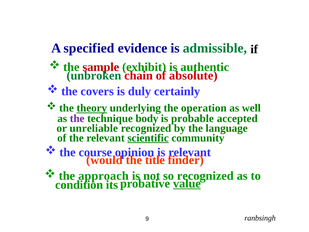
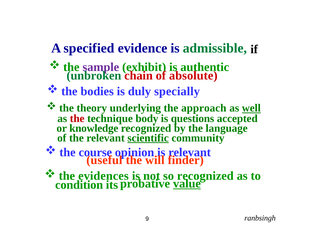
sample colour: red -> purple (101, 67)
covers: covers -> bodies (97, 91)
certainly: certainly -> specially (177, 91)
theory underline: present -> none (92, 108)
operation: operation -> approach (204, 108)
well underline: none -> present (251, 108)
the colour: purple -> red (77, 118)
probable: probable -> questions (193, 118)
unreliable: unreliable -> knowledge (94, 128)
would: would -> useful (104, 160)
title: title -> will (155, 160)
approach: approach -> evidences (103, 176)
